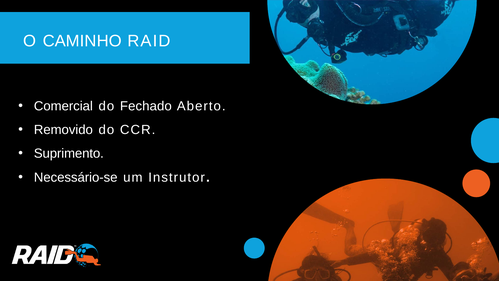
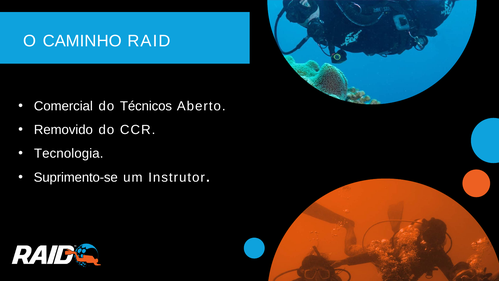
Fechado: Fechado -> Técnicos (146, 106)
Suprimento: Suprimento -> Tecnologia (69, 153)
Necessário-se: Necessário-se -> Suprimento-se (76, 177)
